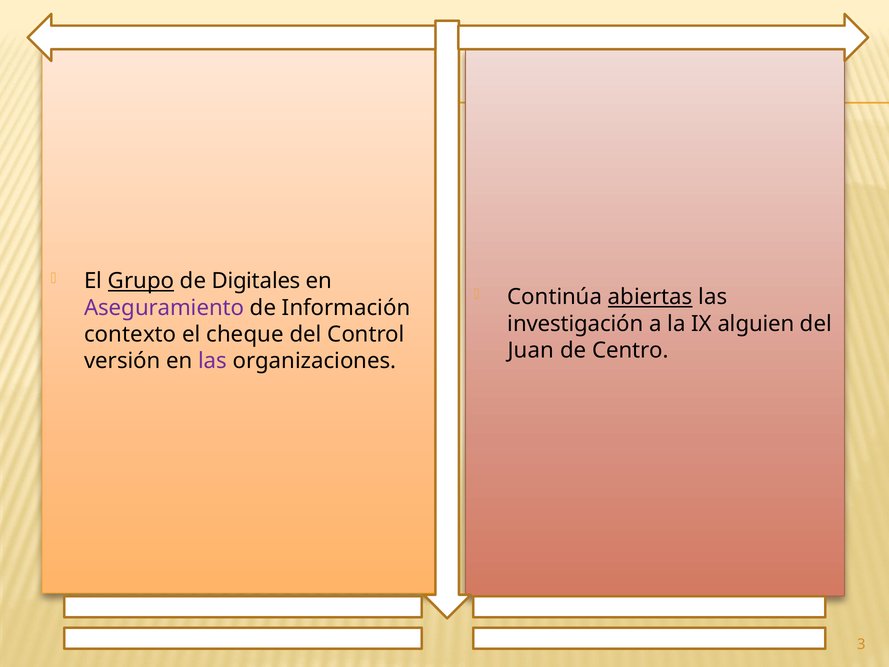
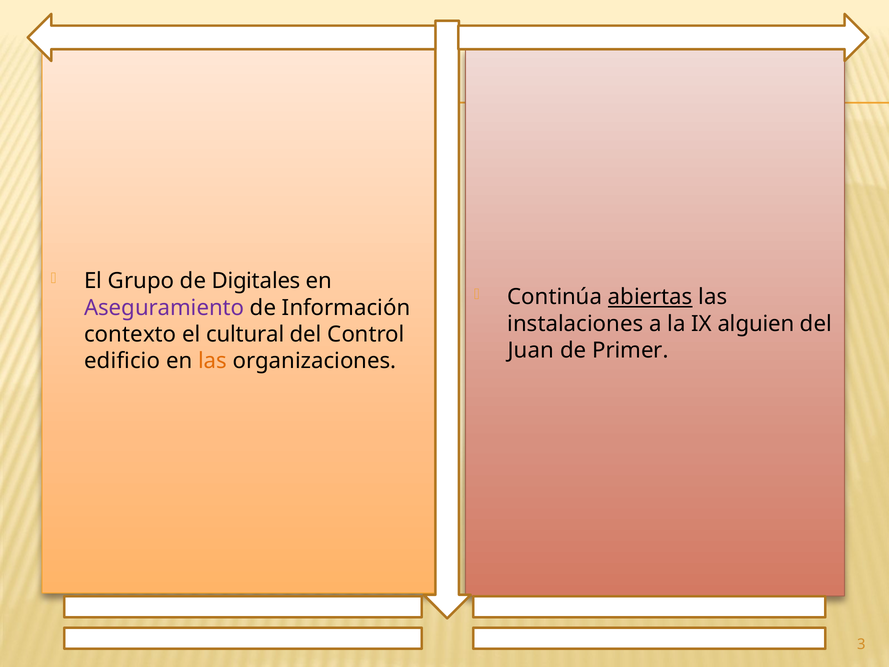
Grupo underline: present -> none (141, 281)
investigación: investigación -> instalaciones (575, 324)
cheque: cheque -> cultural (245, 334)
Centro: Centro -> Primer (630, 350)
versión: versión -> edificio (122, 361)
las colour: purple -> orange (213, 361)
